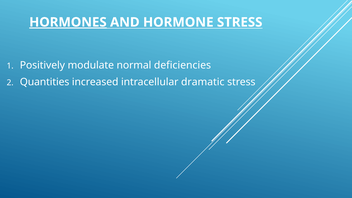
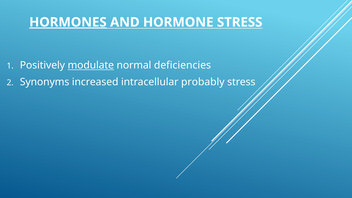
modulate underline: none -> present (91, 65)
Quantities: Quantities -> Synonyms (45, 82)
dramatic: dramatic -> probably (203, 82)
